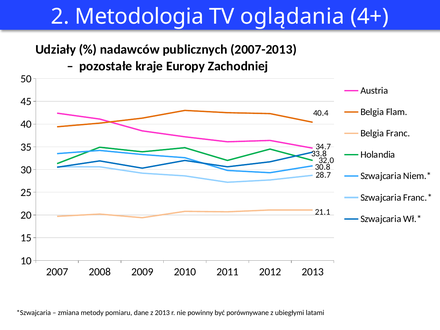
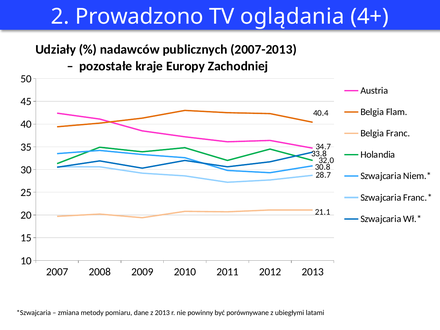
Metodologia: Metodologia -> Prowadzono (139, 16)
